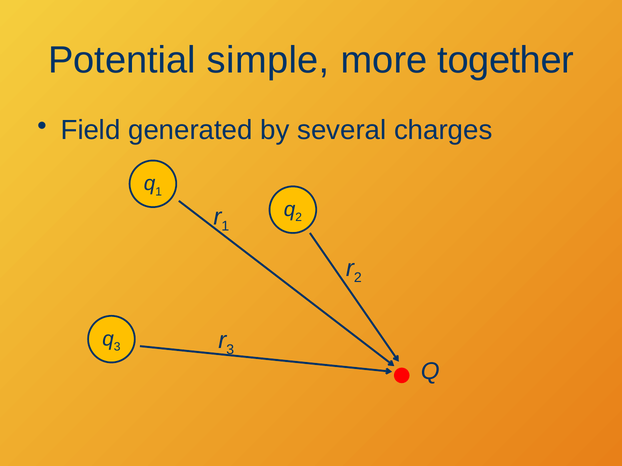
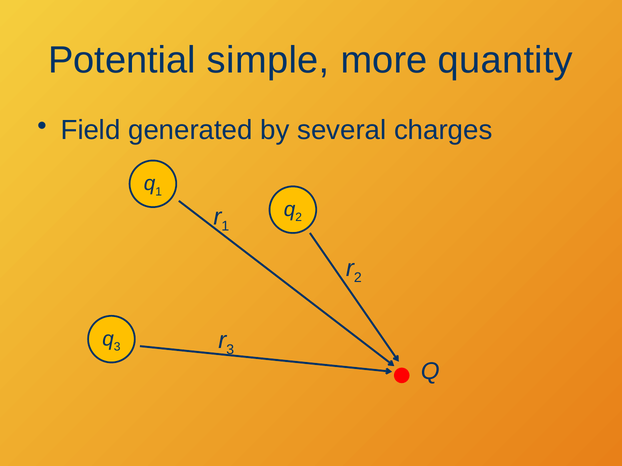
together: together -> quantity (505, 60)
